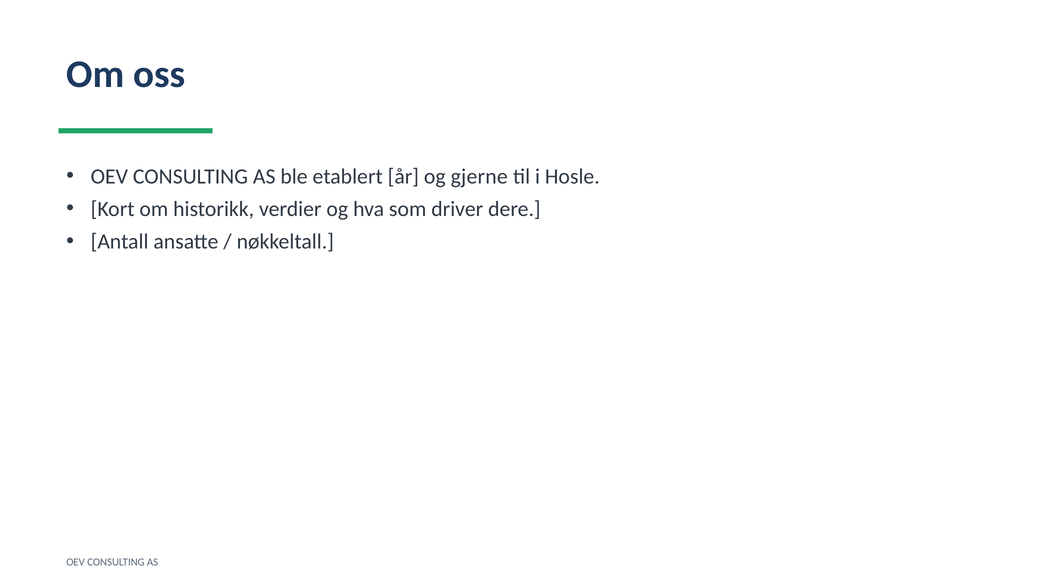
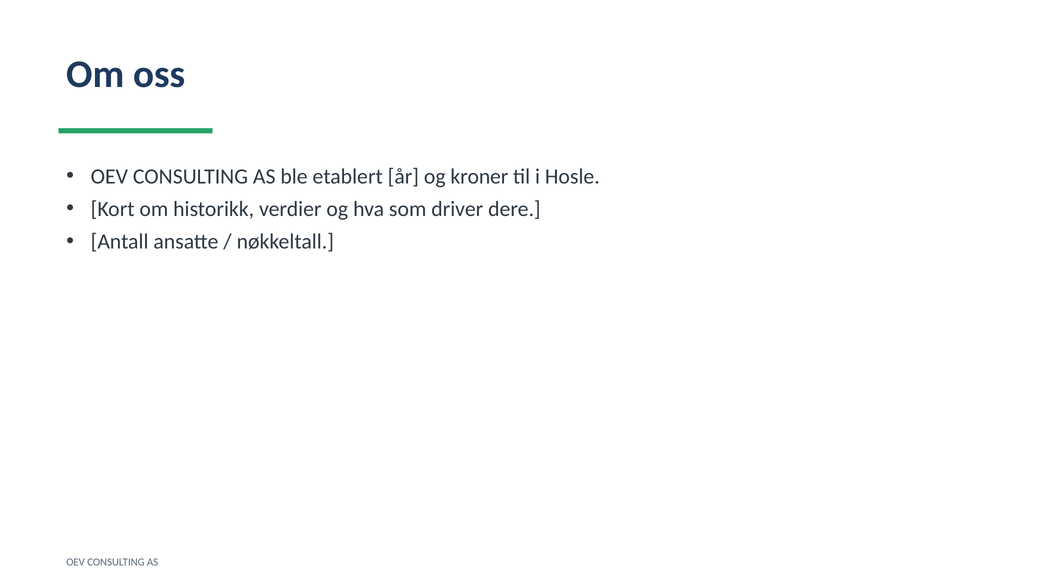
gjerne: gjerne -> kroner (479, 176)
